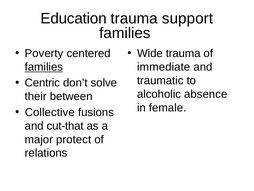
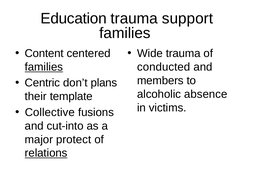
Poverty: Poverty -> Content (44, 53)
immediate: immediate -> conducted (164, 67)
traumatic: traumatic -> members (160, 80)
solve: solve -> plans (104, 83)
between: between -> template (71, 96)
female: female -> victims (168, 107)
cut-that: cut-that -> cut-into (65, 126)
relations underline: none -> present (46, 153)
